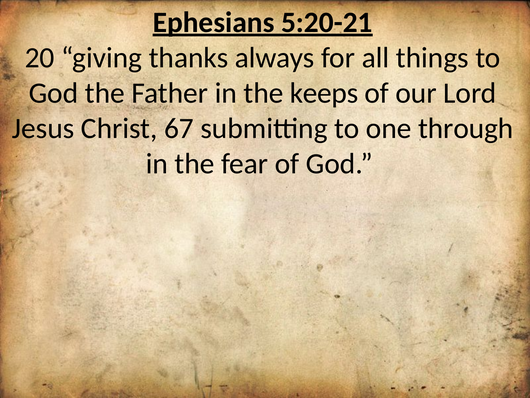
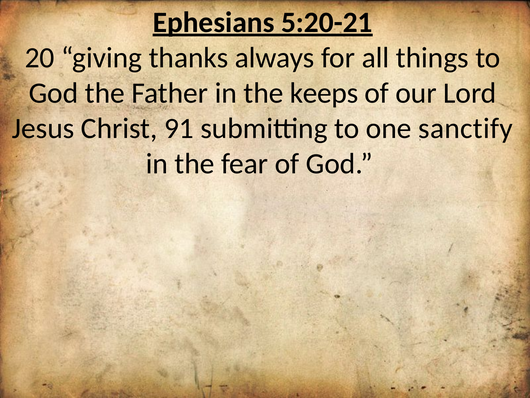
67: 67 -> 91 (179, 128)
through: through -> sanctify (466, 128)
